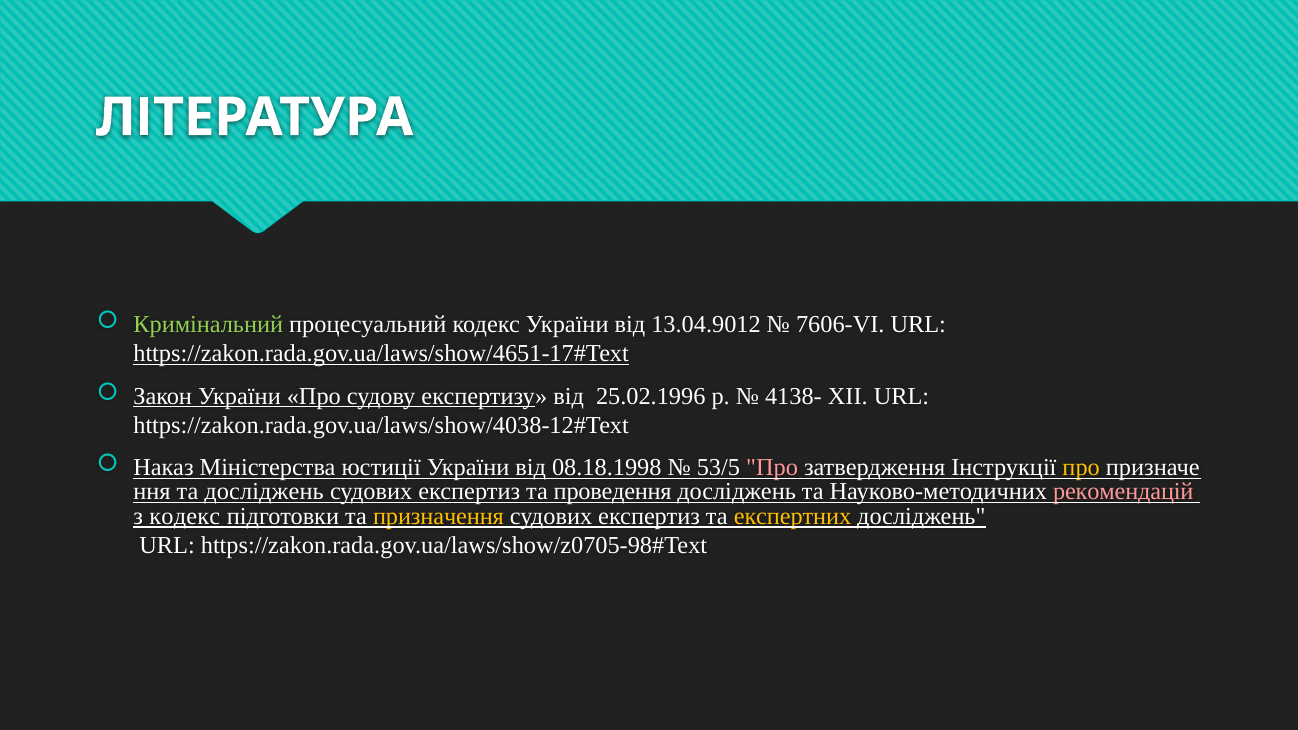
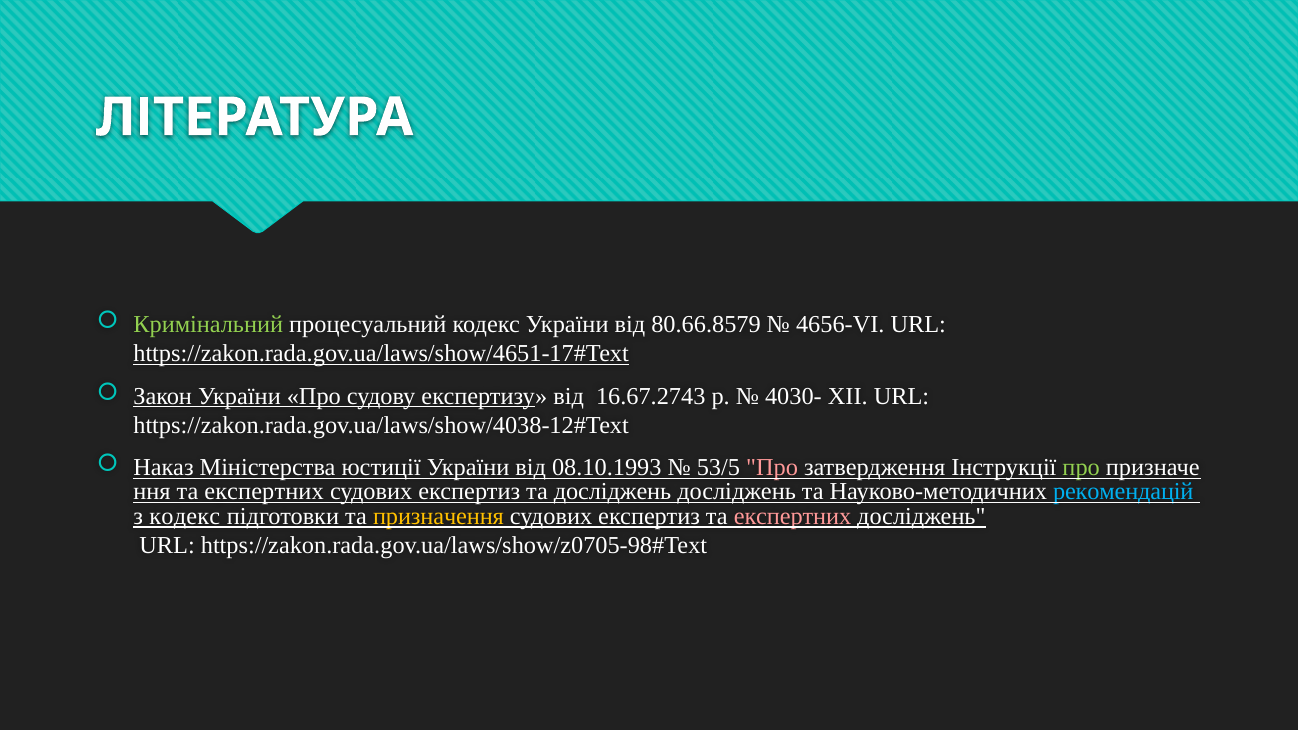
13.04.9012: 13.04.9012 -> 80.66.8579 (706, 325)
7606-VI: 7606-VI -> 4656-VI (840, 325)
25.02.1996: 25.02.1996 -> 16.67.2743 (651, 396)
4138-: 4138- -> 4030- (793, 396)
08.18.1998: 08.18.1998 -> 08.10.1993 (607, 468)
про colour: yellow -> light green (1081, 468)
досліджень: досліджень -> експертних (264, 492)
та проведення: проведення -> досліджень (613, 492)
рекомендацій colour: pink -> light blue (1123, 492)
експертних colour: yellow -> pink (793, 516)
